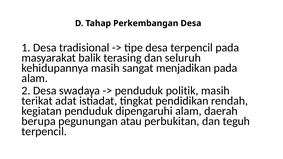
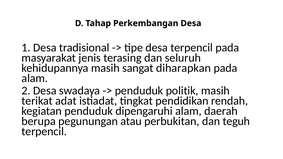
balik: balik -> jenis (90, 58)
menjadikan: menjadikan -> diharapkan (184, 68)
